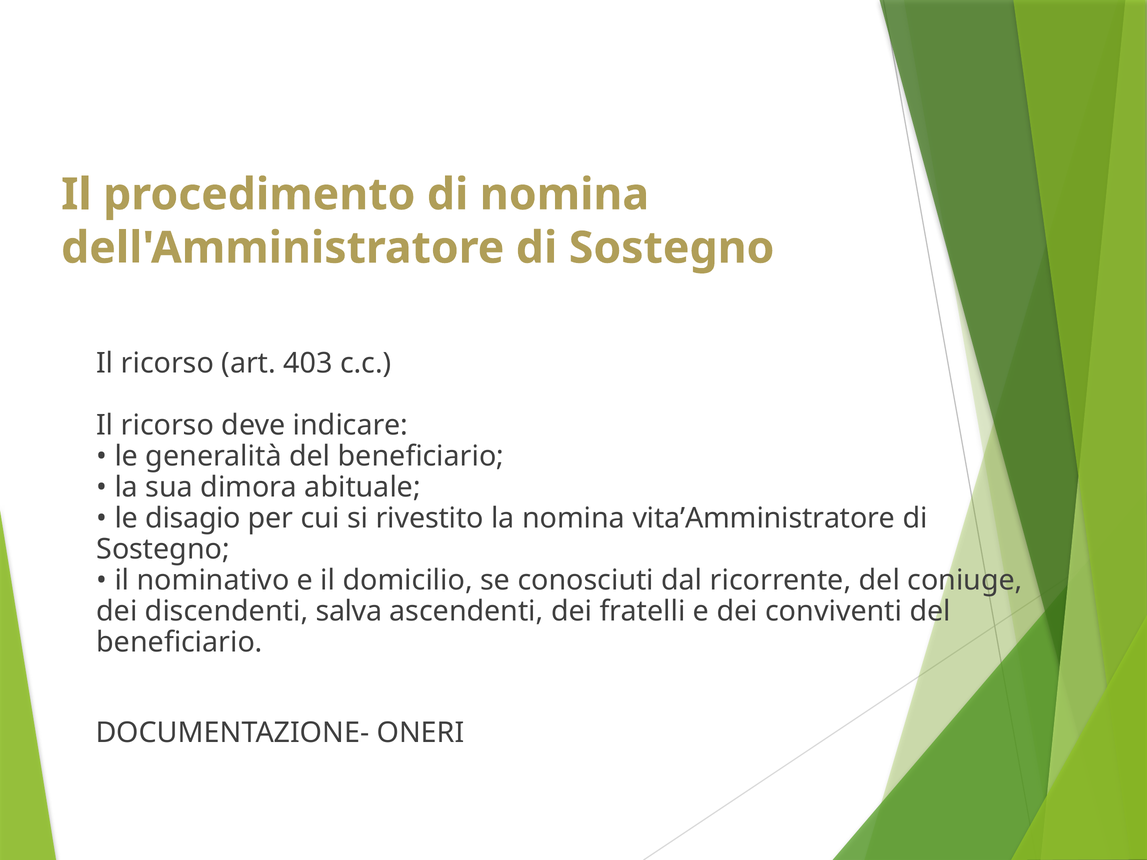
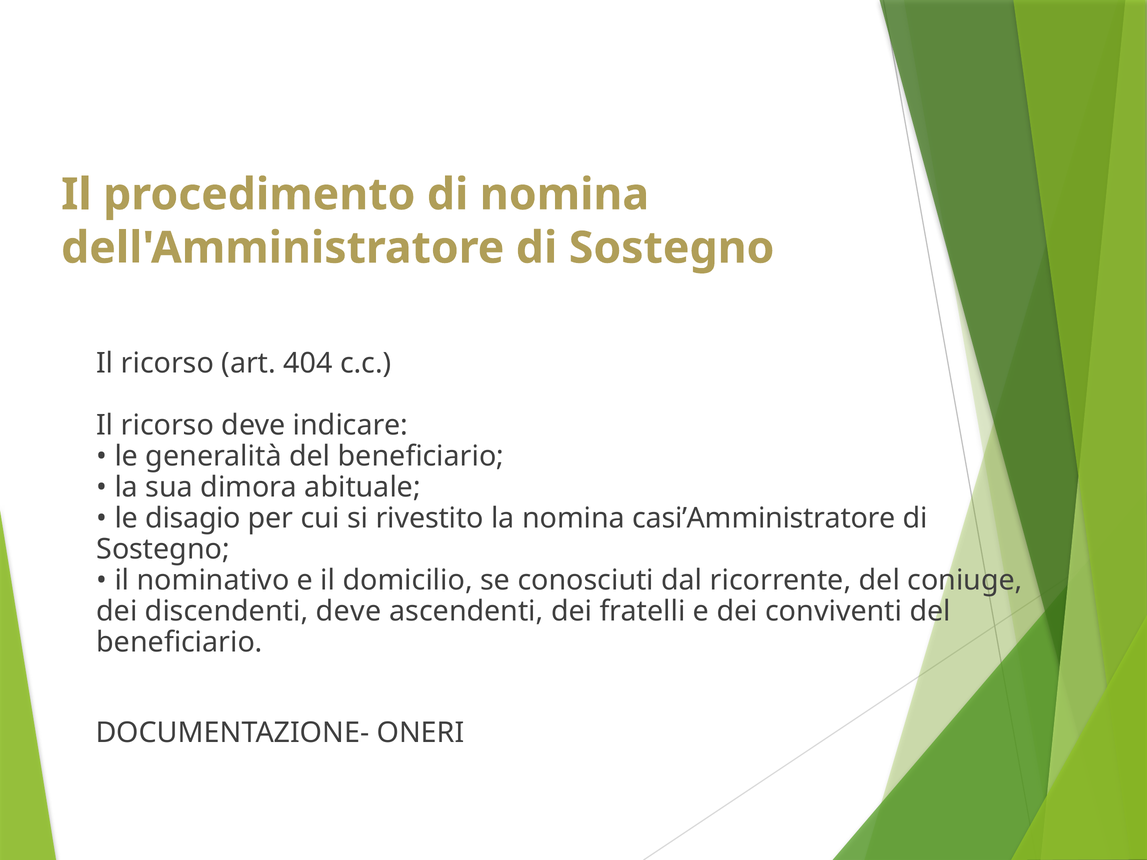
403: 403 -> 404 (308, 363)
vita’Amministratore: vita’Amministratore -> casi’Amministratore (764, 518)
discendenti salva: salva -> deve (349, 611)
